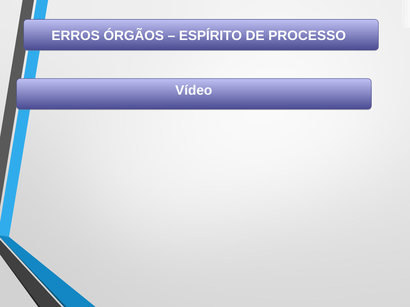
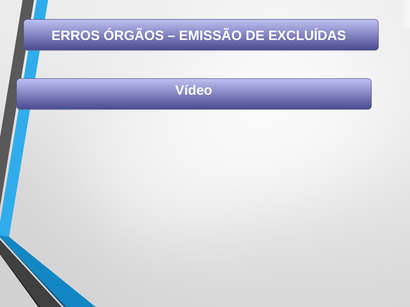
ESPÍRITO: ESPÍRITO -> EMISSÃO (210, 36)
PROCESSO: PROCESSO -> EXCLUÍDAS (307, 36)
